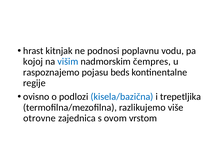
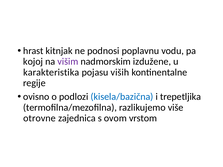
višim colour: blue -> purple (68, 62)
čempres: čempres -> izdužene (152, 62)
raspoznajemo: raspoznajemo -> karakteristika (51, 72)
beds: beds -> viših (120, 72)
